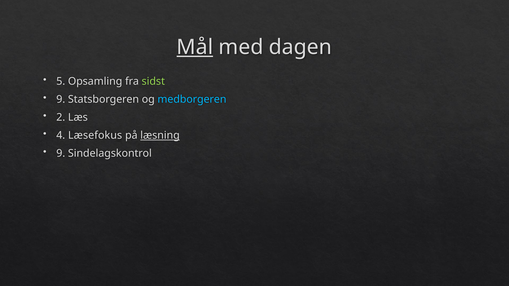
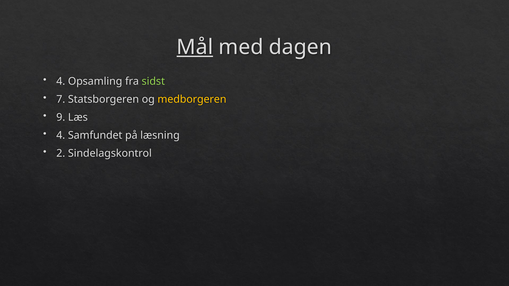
5: 5 -> 4 (61, 81)
9: 9 -> 7 (61, 99)
medborgeren colour: light blue -> yellow (192, 99)
2: 2 -> 9 (61, 117)
Læsefokus: Læsefokus -> Samfundet (95, 135)
læsning underline: present -> none (160, 135)
9: 9 -> 2 (61, 153)
